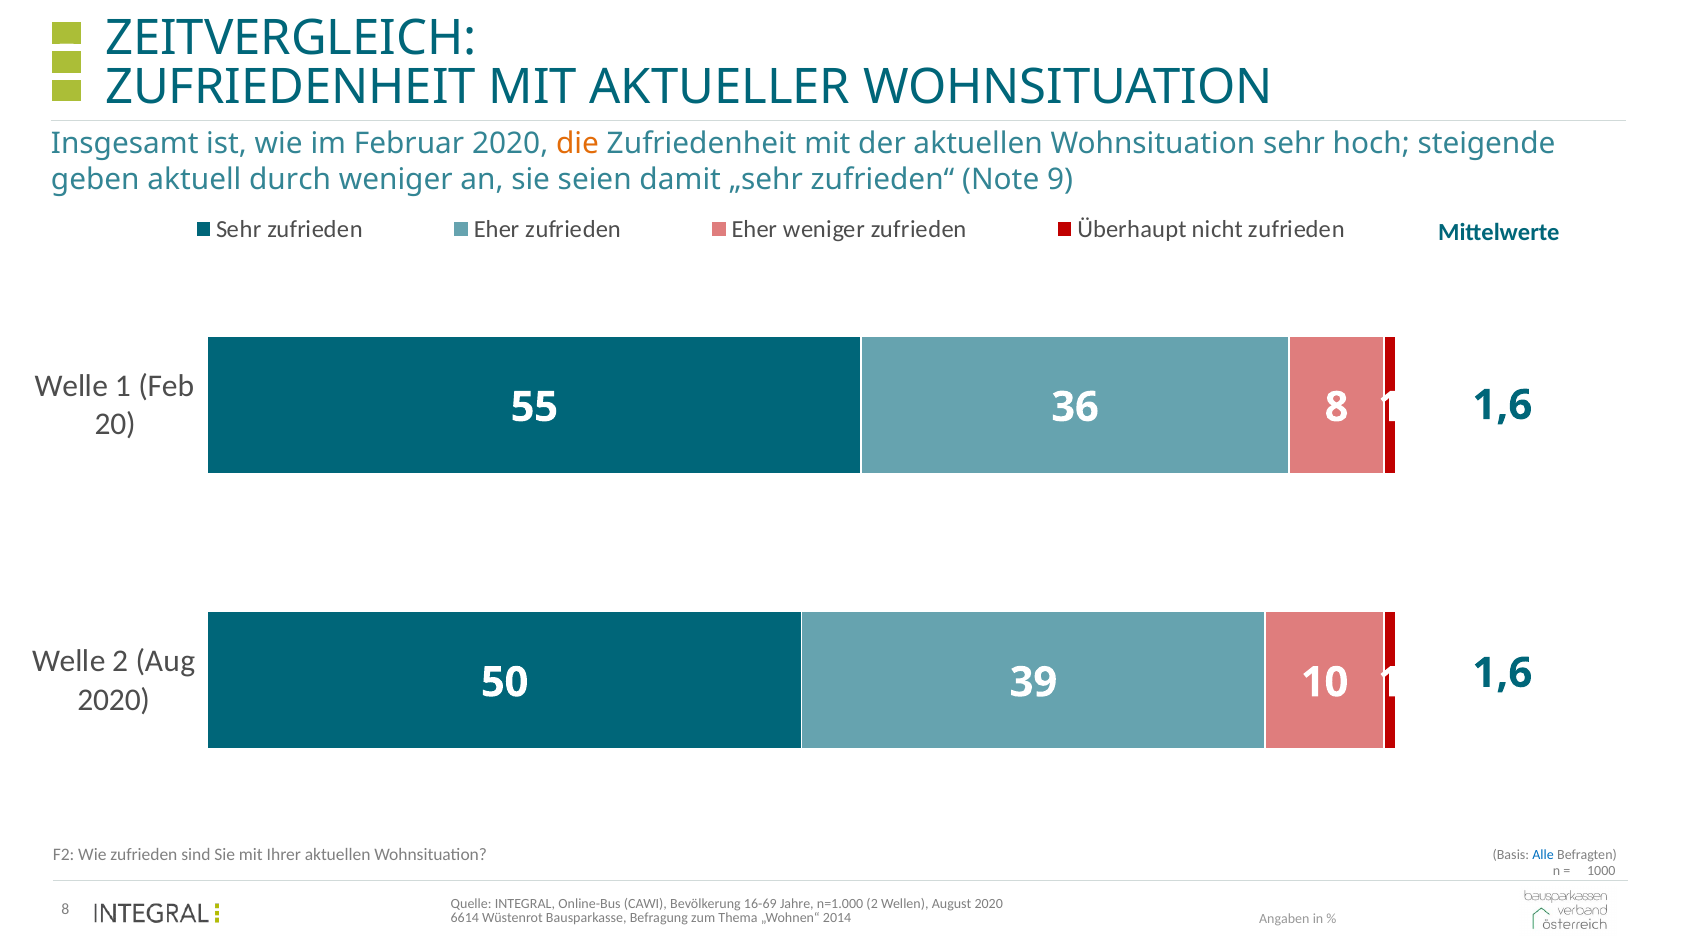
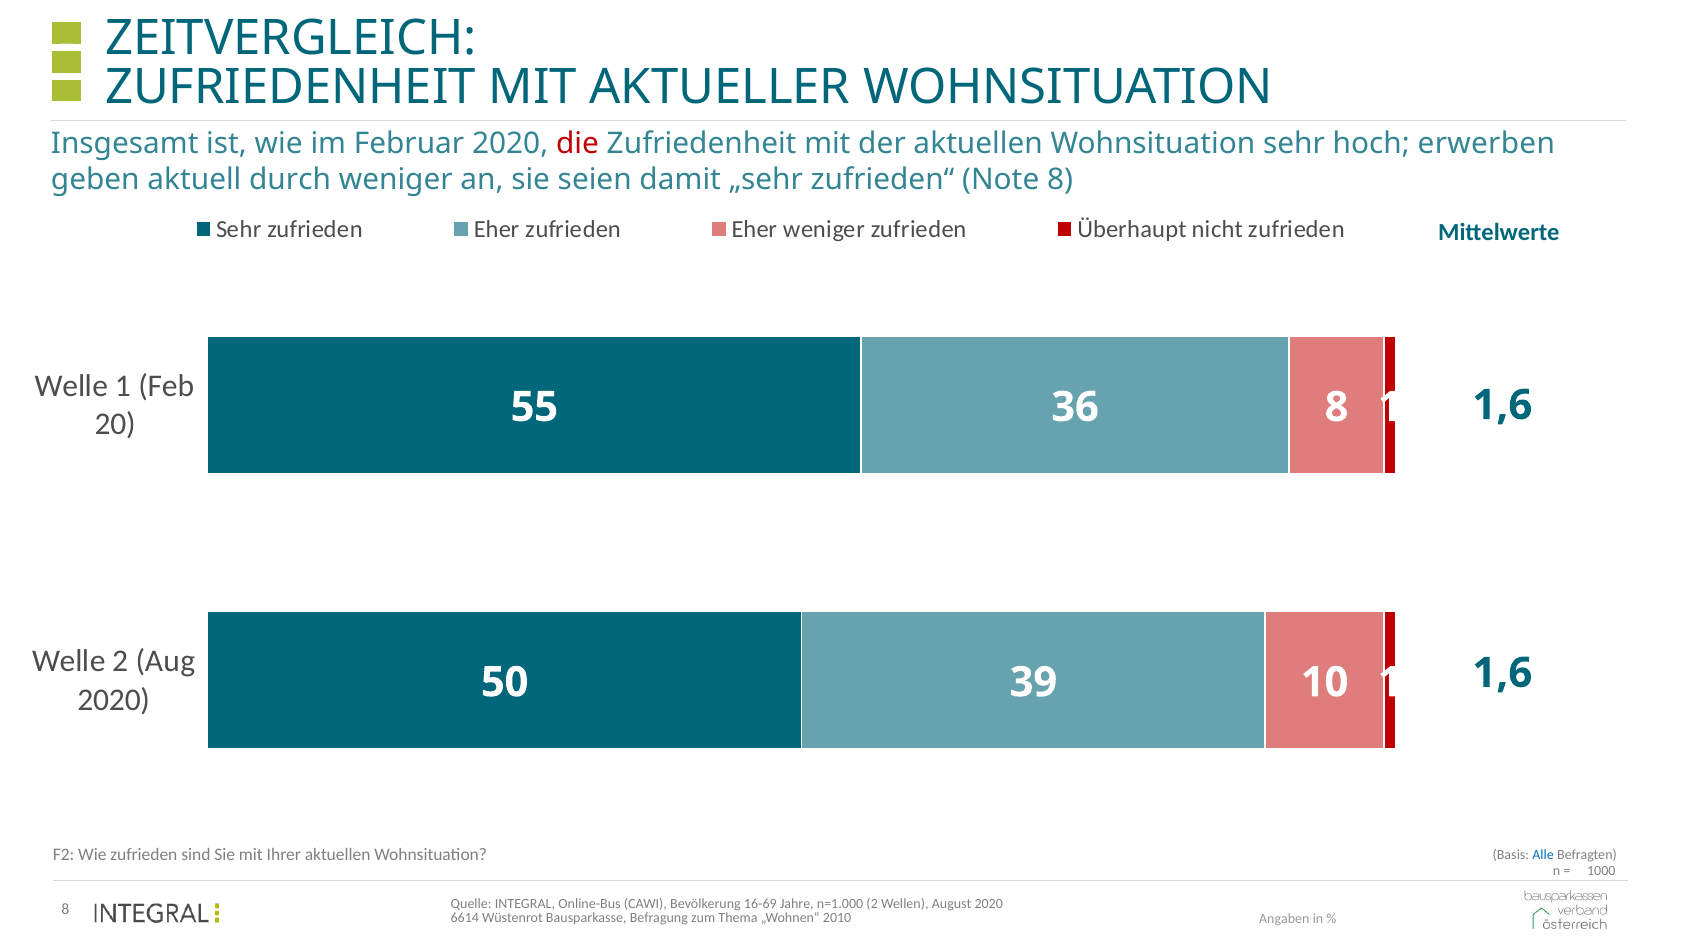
die colour: orange -> red (578, 144)
steigende: steigende -> erwerben (1486, 144)
Note 9: 9 -> 8 (1060, 180)
2014: 2014 -> 2010 (837, 918)
